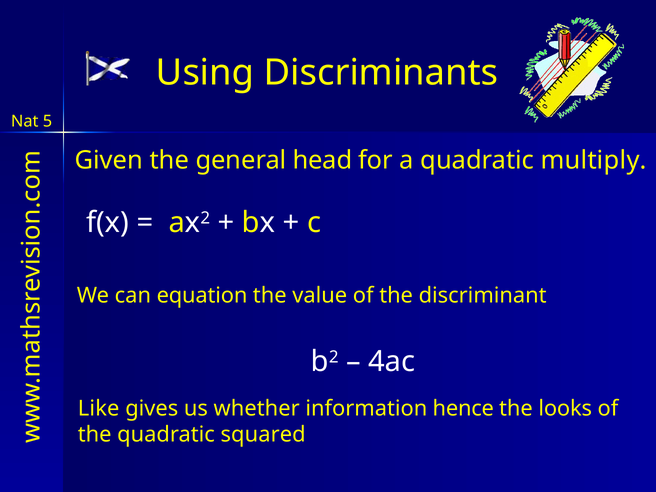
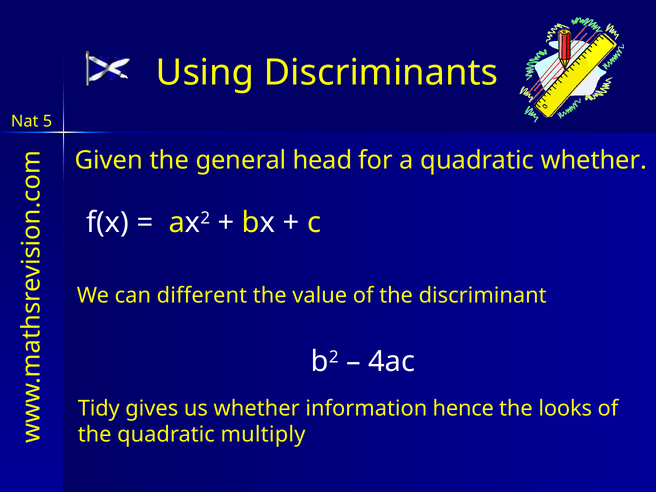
quadratic multiply: multiply -> whether (594, 160)
equation: equation -> different (202, 296)
Like: Like -> Tidy (99, 408)
squared: squared -> multiply (263, 435)
